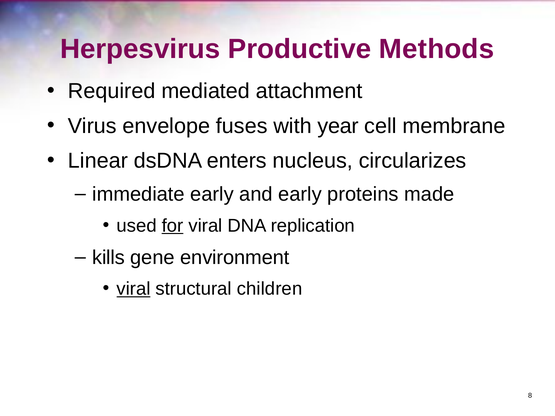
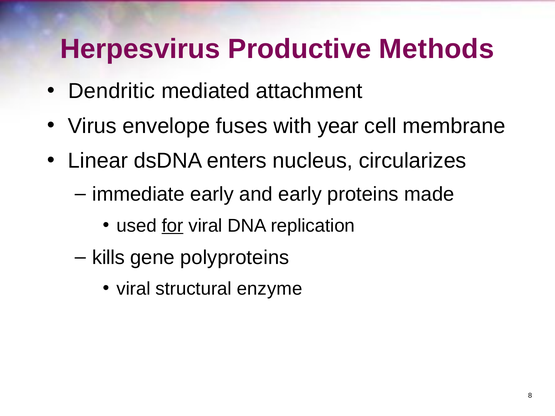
Required: Required -> Dendritic (112, 91)
environment: environment -> polyproteins (235, 258)
viral underline: present -> none (133, 289)
children: children -> enzyme (269, 289)
